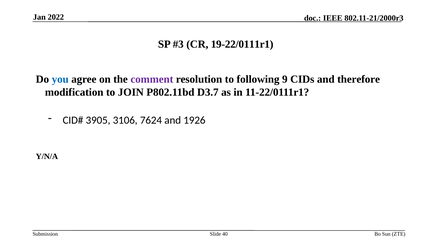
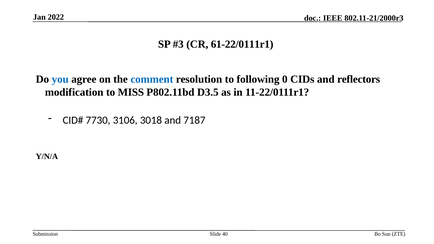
19-22/0111r1: 19-22/0111r1 -> 61-22/0111r1 (242, 44)
comment colour: purple -> blue (152, 79)
9: 9 -> 0 (285, 79)
therefore: therefore -> reflectors (359, 79)
JOIN: JOIN -> MISS (131, 92)
D3.7: D3.7 -> D3.5 (208, 92)
3905: 3905 -> 7730 (98, 120)
7624: 7624 -> 3018 (151, 120)
1926: 1926 -> 7187 (194, 120)
